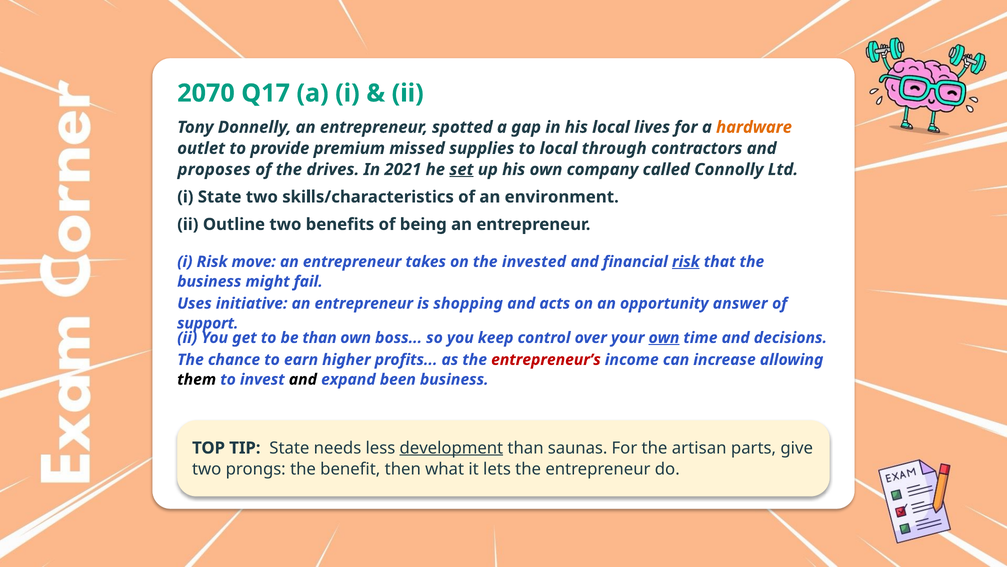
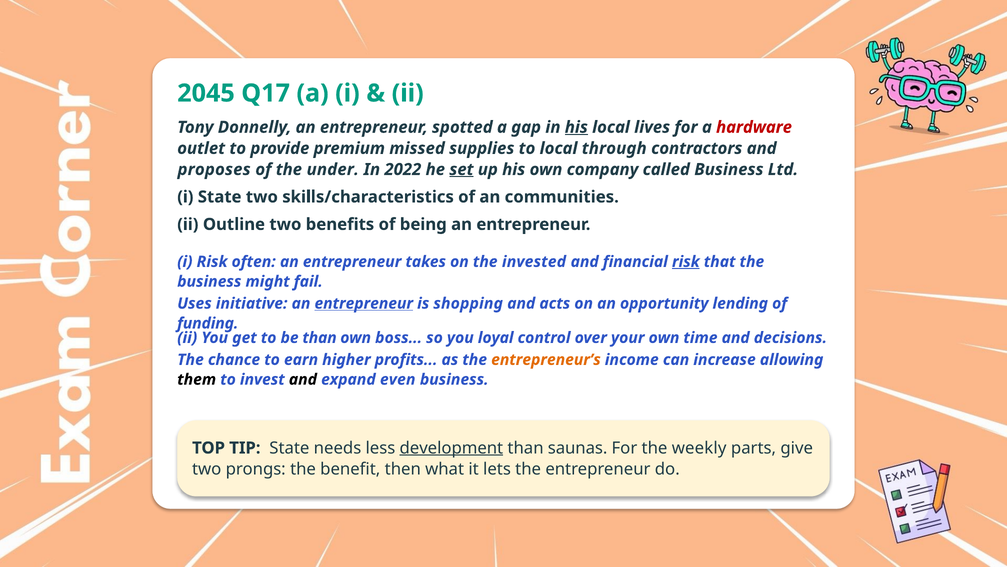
2070: 2070 -> 2045 (206, 93)
his underline: none -> present (576, 127)
hardware colour: orange -> red (754, 127)
drives: drives -> under (333, 169)
2021: 2021 -> 2022 (403, 169)
called Connolly: Connolly -> Business (729, 169)
environment: environment -> communities (562, 197)
move: move -> often (254, 261)
entrepreneur underline: none -> present (364, 303)
answer: answer -> lending (740, 303)
support: support -> funding (208, 323)
keep: keep -> loyal (496, 337)
own underline: present -> none (664, 337)
entrepreneur’s colour: red -> orange (546, 359)
been: been -> even (398, 379)
artisan: artisan -> weekly (699, 448)
